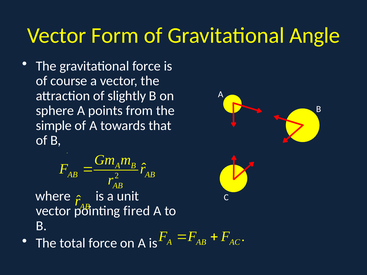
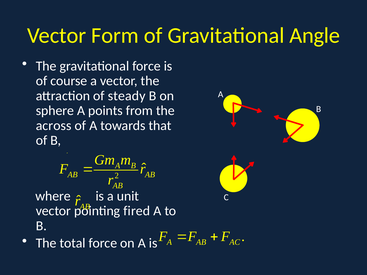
slightly: slightly -> steady (127, 96)
simple: simple -> across (54, 126)
